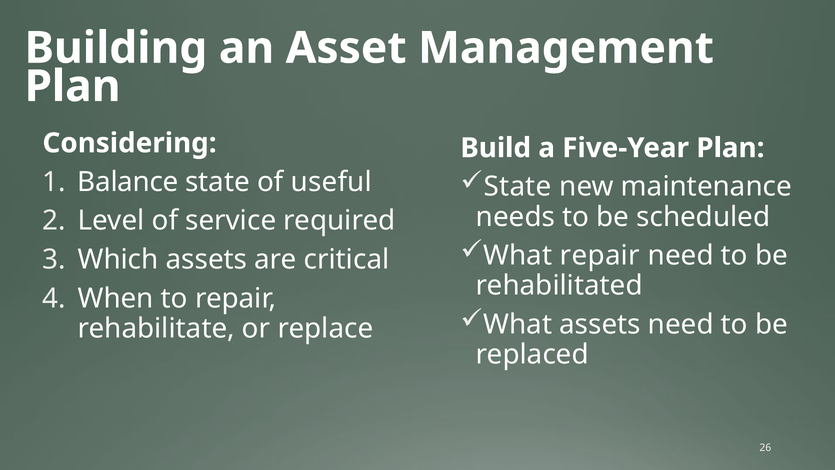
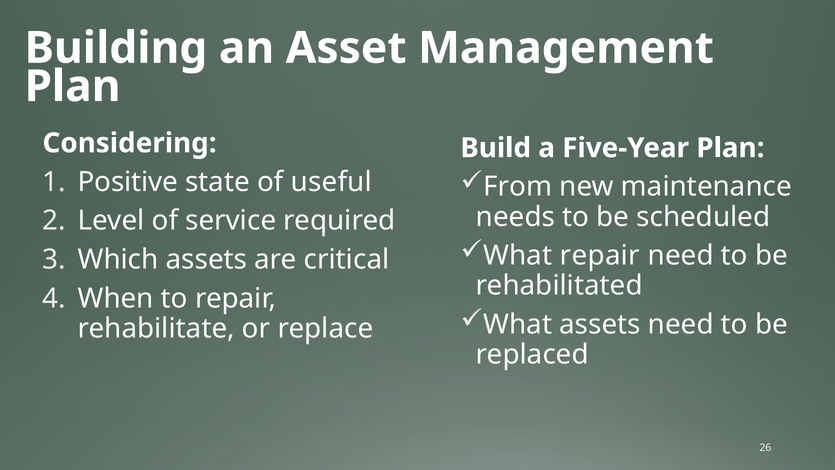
State: State -> From (518, 187)
Balance: Balance -> Positive (128, 182)
